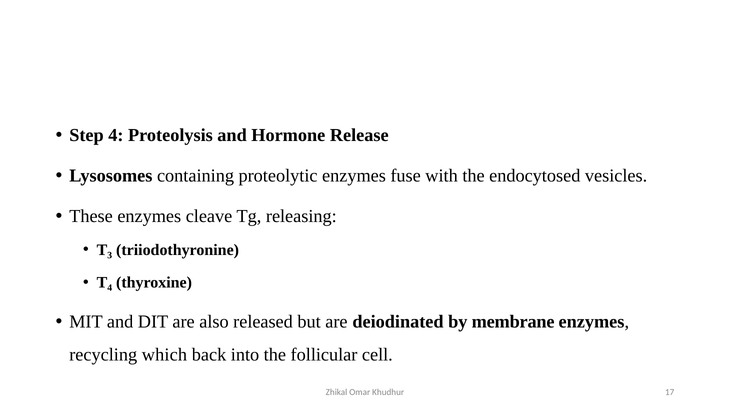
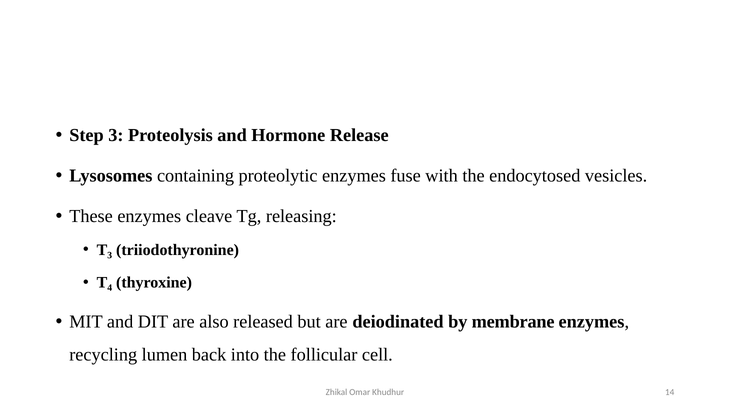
4: 4 -> 3 (116, 135)
which: which -> lumen (165, 355)
17: 17 -> 14 (670, 392)
